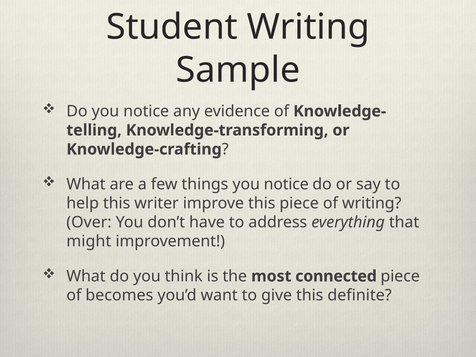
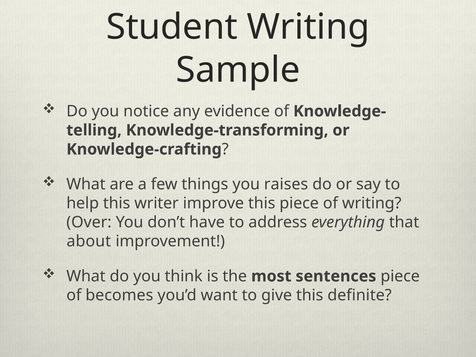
things you notice: notice -> raises (286, 184)
might: might -> about (89, 241)
connected: connected -> sentences (336, 276)
